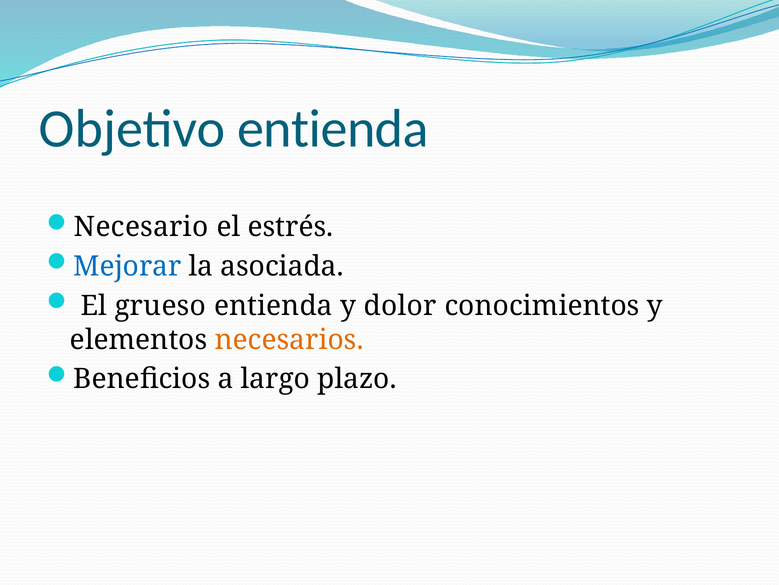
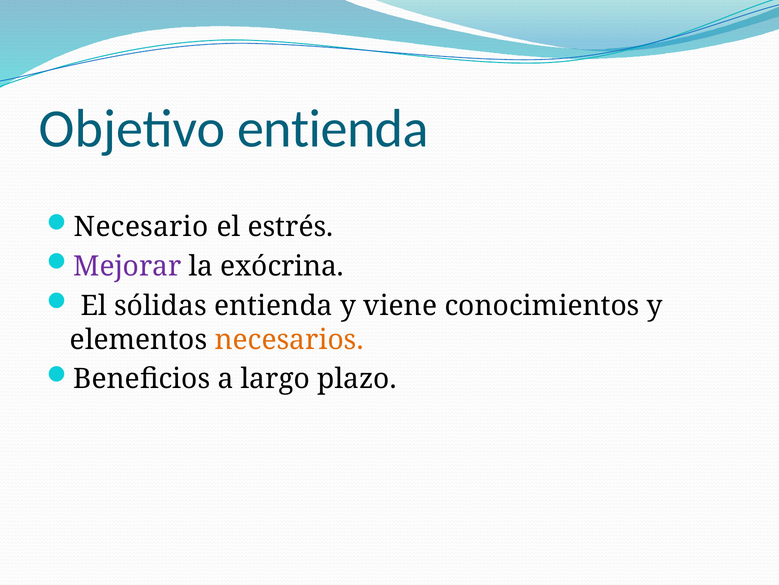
Mejorar colour: blue -> purple (127, 266)
asociada: asociada -> exócrina (282, 266)
grueso: grueso -> sólidas (160, 306)
dolor: dolor -> viene (400, 306)
